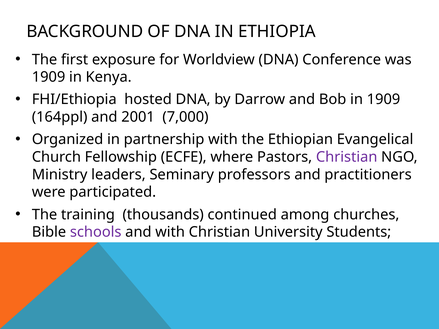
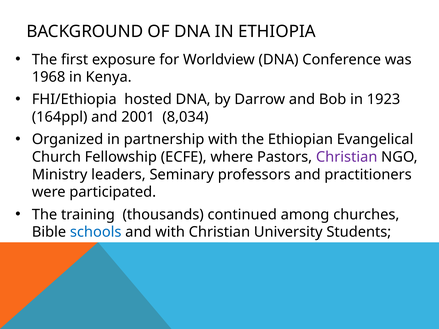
1909: 1909 -> 1968 (49, 77)
in 1909: 1909 -> 1923 (384, 100)
7,000: 7,000 -> 8,034 (185, 117)
schools colour: purple -> blue (96, 232)
